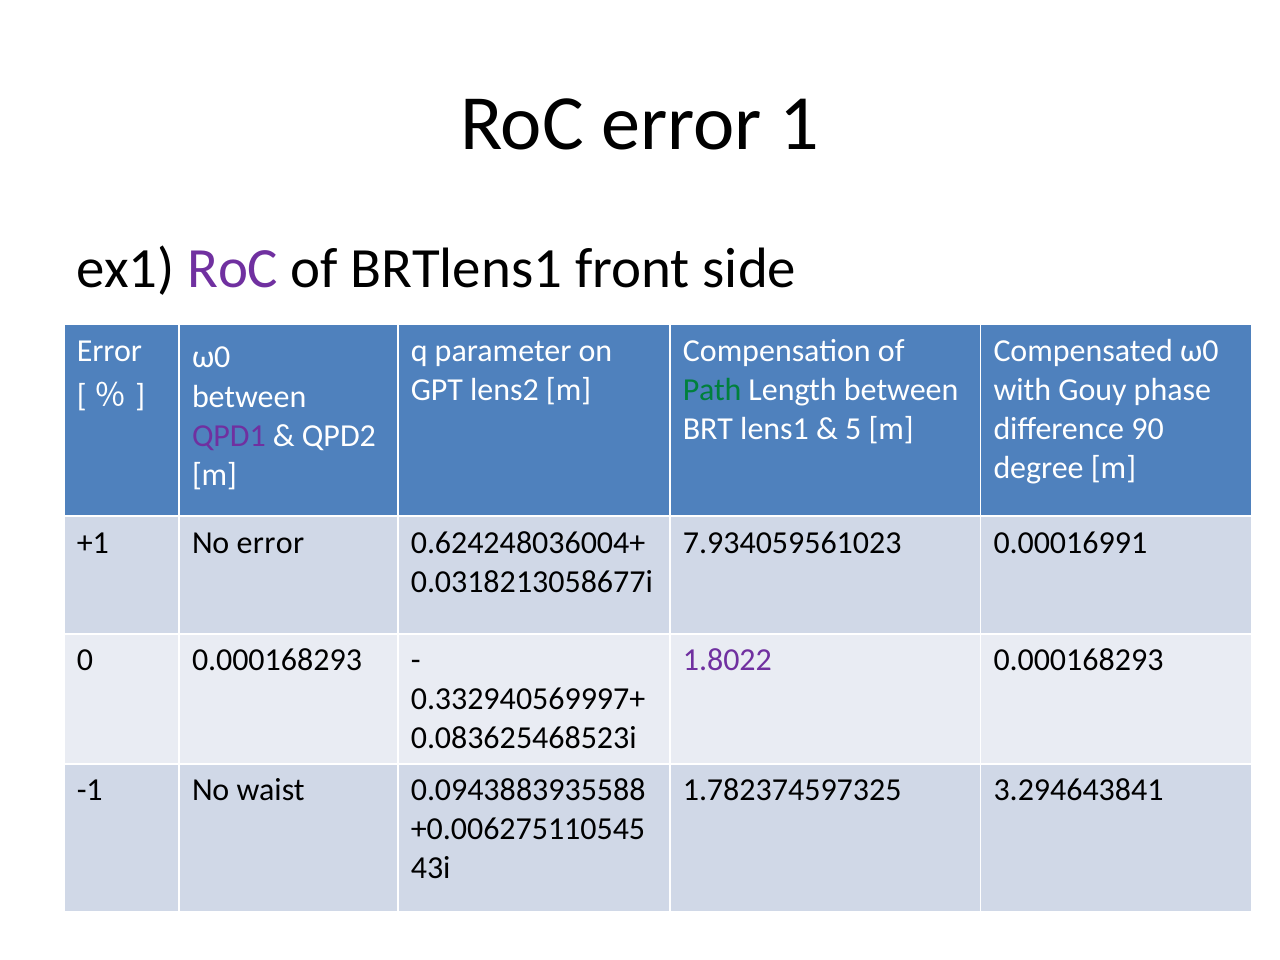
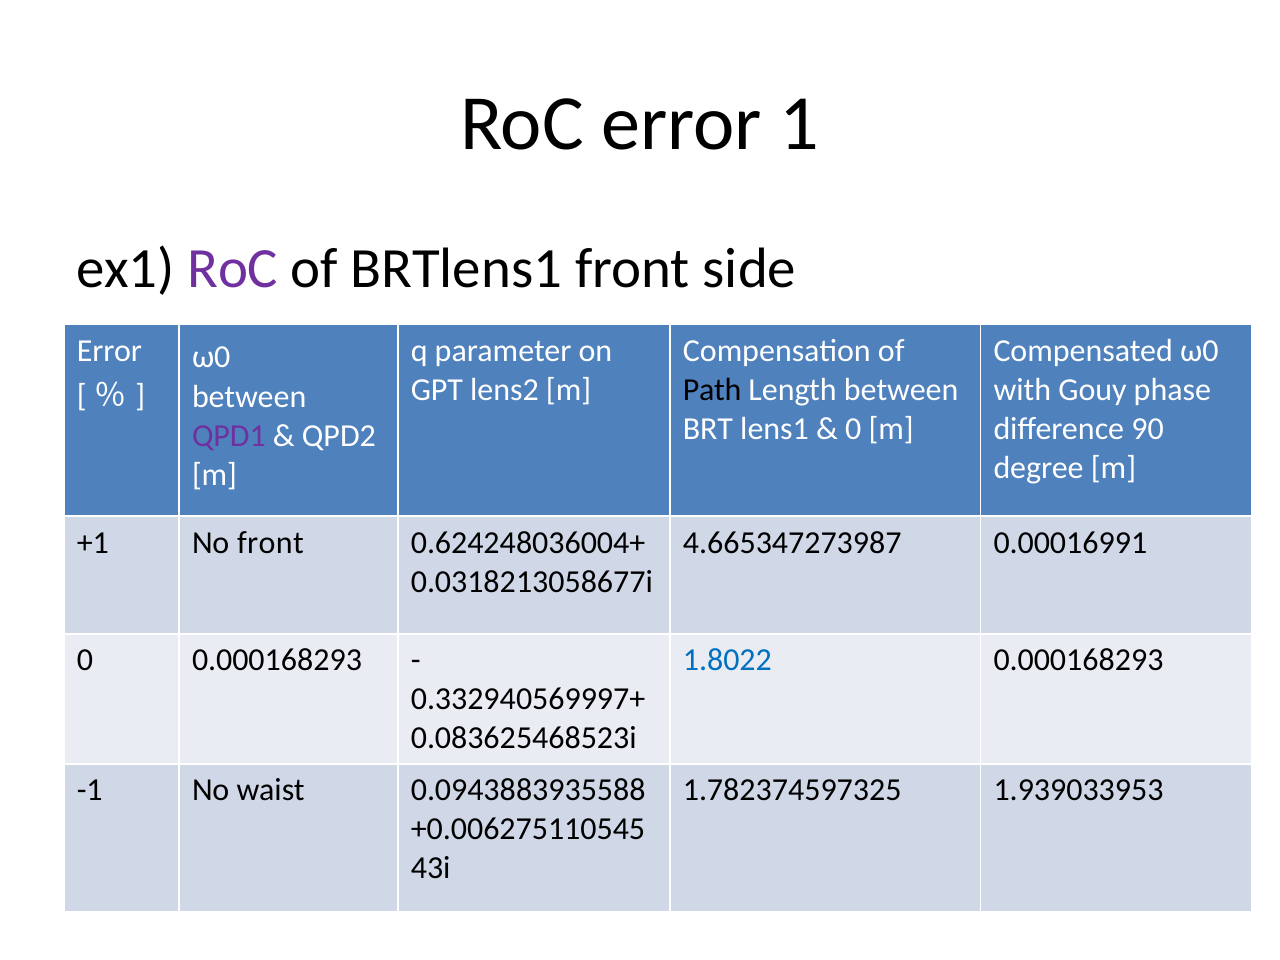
Path colour: green -> black (712, 390)
5: 5 -> 0 (853, 429)
No error: error -> front (270, 543)
7.934059561023: 7.934059561023 -> 4.665347273987 (792, 543)
1.8022 colour: purple -> blue (727, 660)
3.294643841: 3.294643841 -> 1.939033953 (1079, 790)
